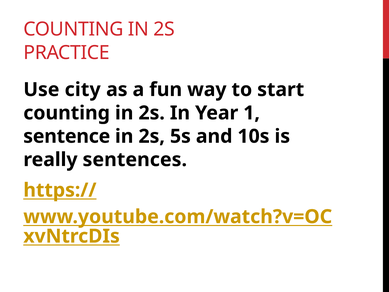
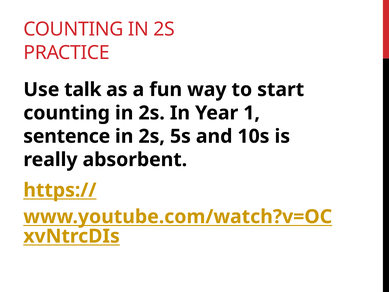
city: city -> talk (83, 90)
sentences: sentences -> absorbent (135, 160)
